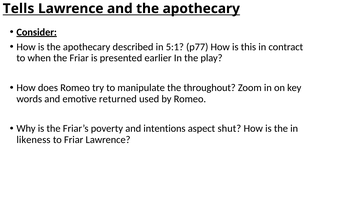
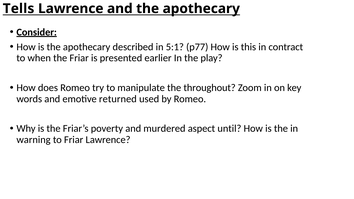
intentions: intentions -> murdered (164, 129)
shut: shut -> until (229, 129)
likeness: likeness -> warning (34, 140)
